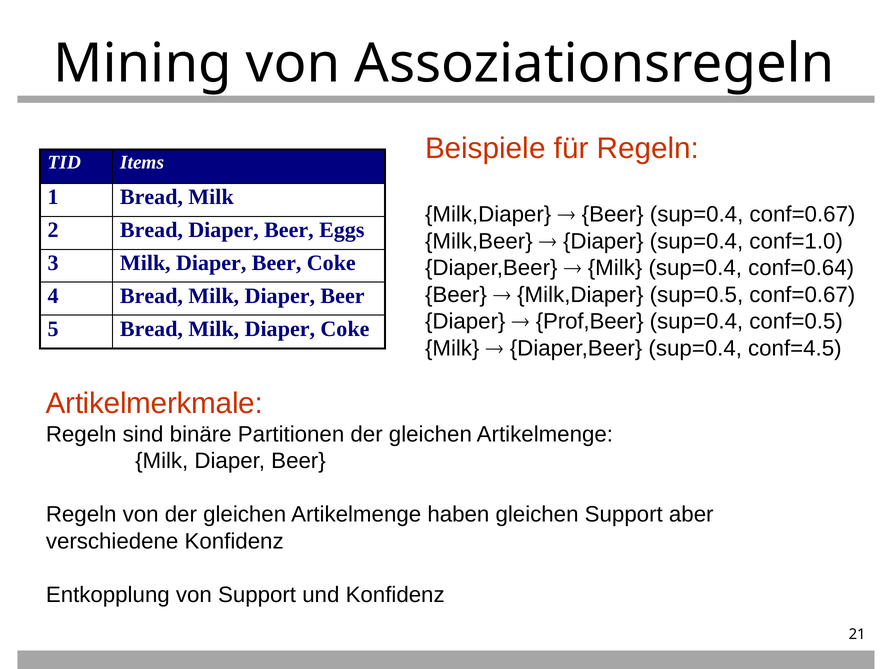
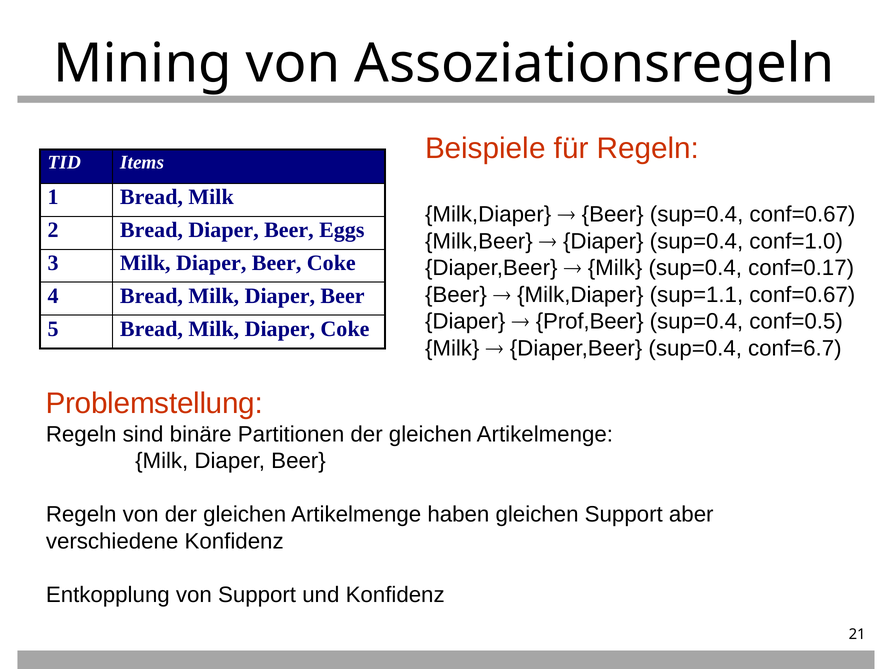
conf=0.64: conf=0.64 -> conf=0.17 (801, 268)
sup=0.5: sup=0.5 -> sup=1.1 (696, 295)
conf=4.5: conf=4.5 -> conf=6.7 (795, 348)
Artikelmerkmale: Artikelmerkmale -> Problemstellung (154, 404)
